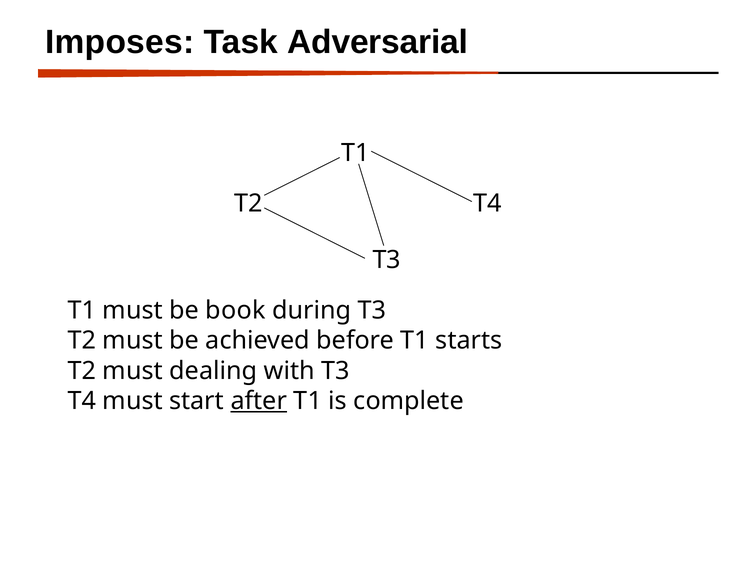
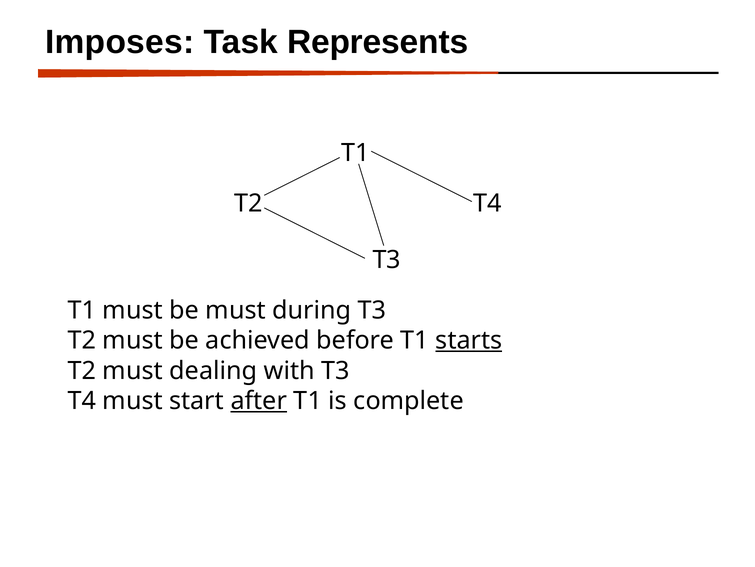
Adversarial: Adversarial -> Represents (378, 42)
be book: book -> must (236, 310)
starts underline: none -> present (469, 340)
